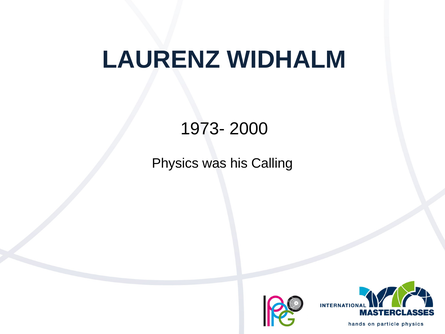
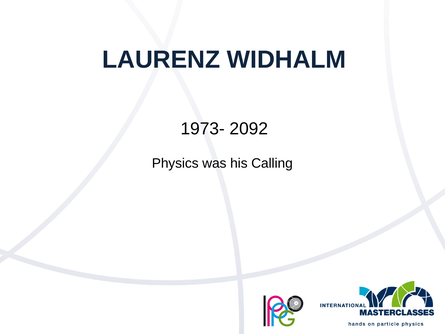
2000: 2000 -> 2092 (249, 129)
